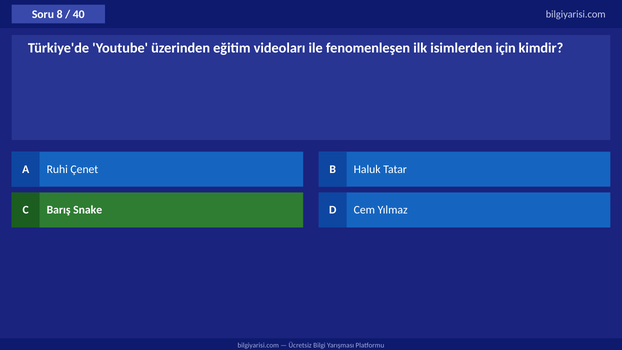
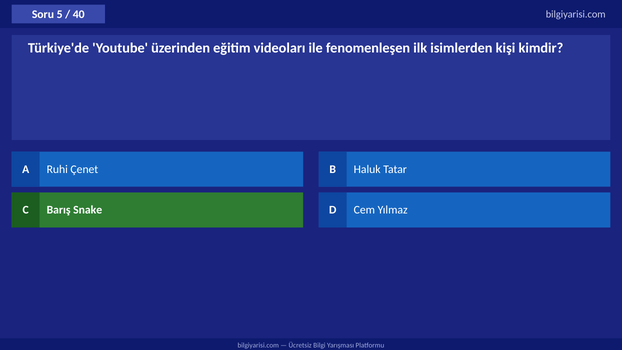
8: 8 -> 5 (60, 14)
için: için -> kişi (506, 48)
